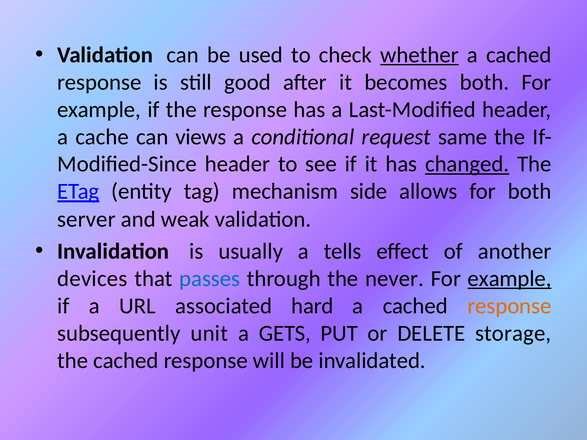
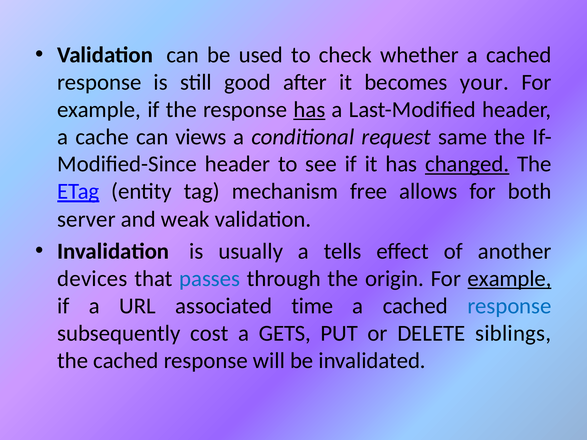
whether underline: present -> none (419, 55)
becomes both: both -> your (484, 82)
has underline: none -> present (309, 110)
side: side -> free (369, 192)
never: never -> origin (395, 279)
hard: hard -> time (312, 306)
response colour: orange -> blue (509, 306)
unit: unit -> cost (209, 333)
storage: storage -> siblings (513, 333)
